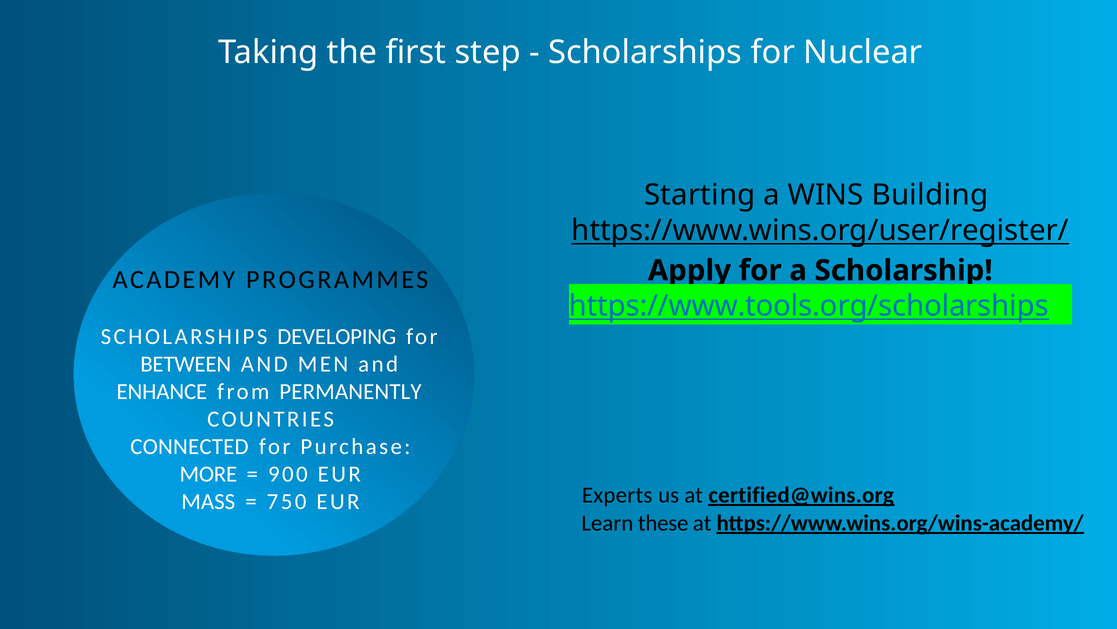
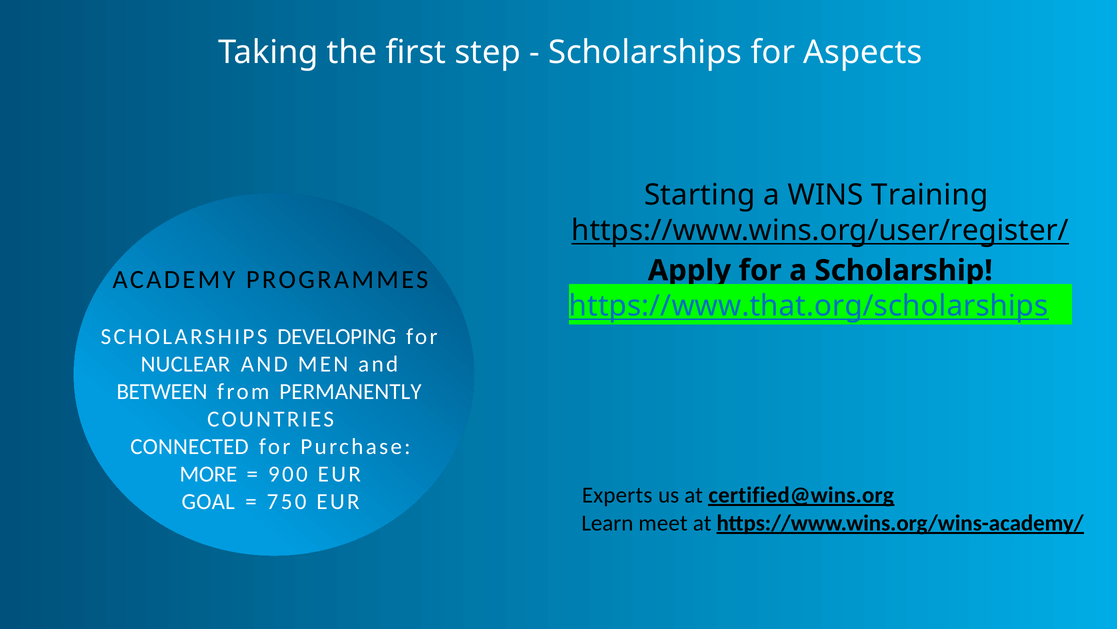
Nuclear: Nuclear -> Aspects (863, 53)
Building: Building -> Training (930, 195)
https://www.tools.org/scholarships: https://www.tools.org/scholarships -> https://www.that.org/scholarships (809, 306)
BETWEEN: BETWEEN -> NUCLEAR (185, 364)
ENHANCE: ENHANCE -> BETWEEN (162, 391)
MASS: MASS -> GOAL (208, 501)
these: these -> meet (663, 522)
